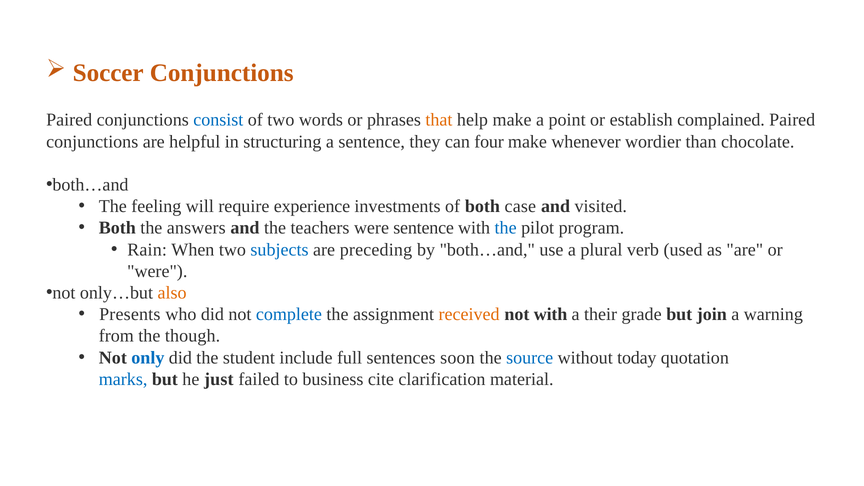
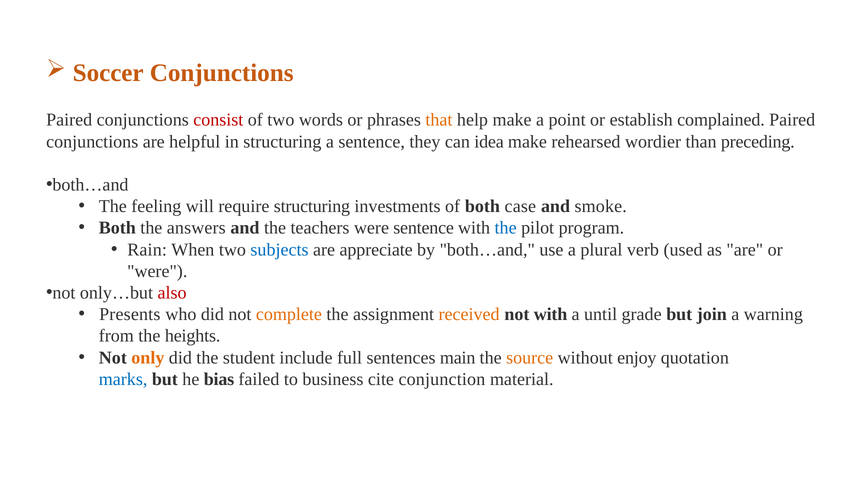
consist colour: blue -> red (218, 120)
four: four -> idea (489, 142)
whenever: whenever -> rehearsed (586, 142)
chocolate: chocolate -> preceding (758, 142)
require experience: experience -> structuring (312, 206)
visited: visited -> smoke (601, 206)
preceding: preceding -> appreciate (376, 250)
also colour: orange -> red (172, 293)
complete colour: blue -> orange (289, 314)
their: their -> until (601, 314)
though: though -> heights (193, 336)
only colour: blue -> orange (148, 358)
soon: soon -> main (458, 358)
source colour: blue -> orange (530, 358)
today: today -> enjoy (637, 358)
just: just -> bias (219, 379)
clarification: clarification -> conjunction (442, 379)
